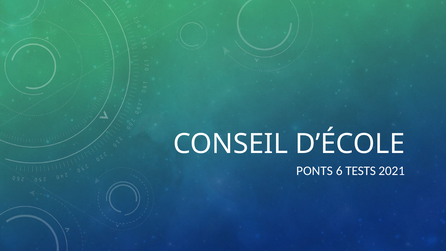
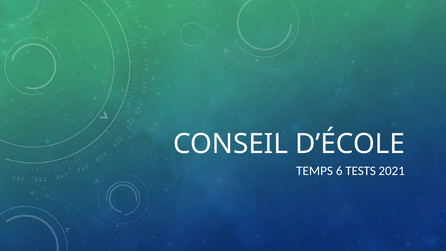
PONTS: PONTS -> TEMPS (315, 171)
